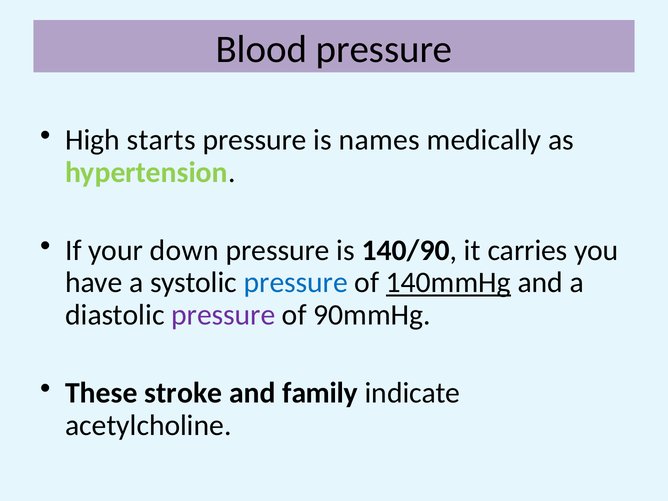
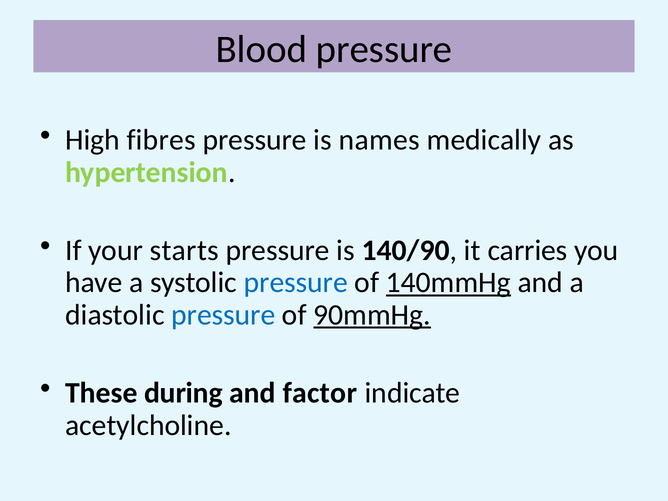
starts: starts -> fibres (161, 140)
down: down -> starts (184, 251)
pressure colour: purple -> blue (223, 315)
90mmHg underline: none -> present (372, 315)
stroke: stroke -> during (183, 393)
family: family -> factor (320, 393)
